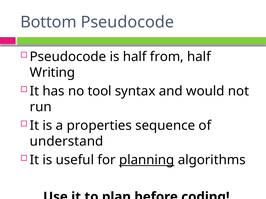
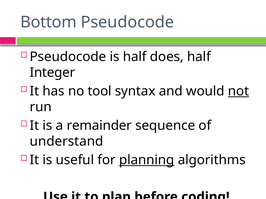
from: from -> does (167, 57)
Writing: Writing -> Integer (52, 73)
not underline: none -> present (238, 91)
properties: properties -> remainder (99, 126)
